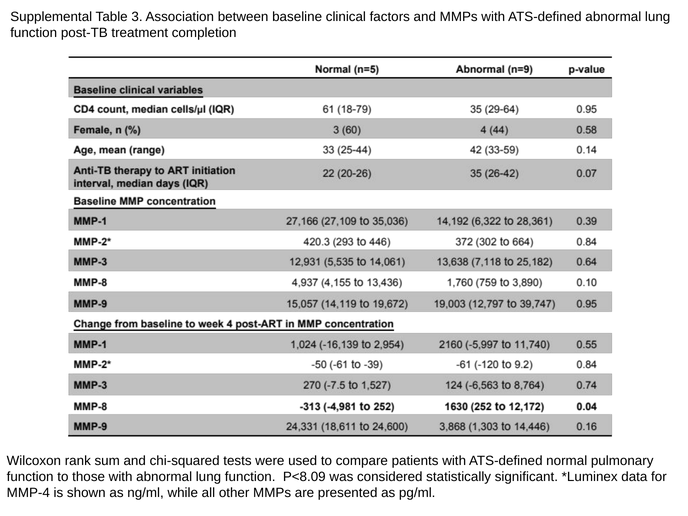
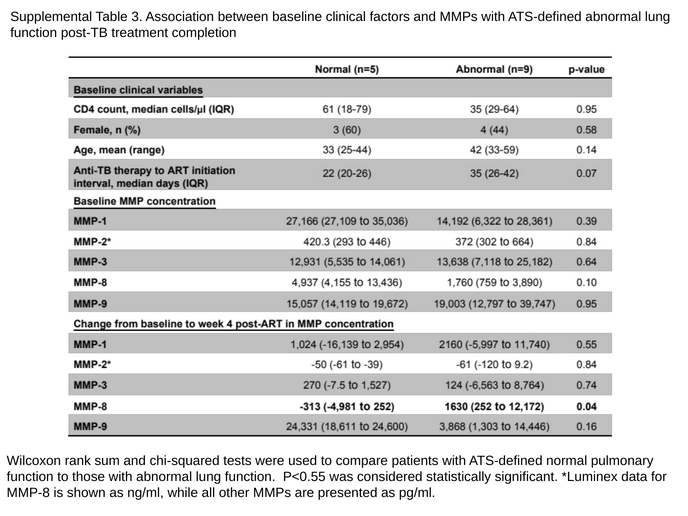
P<8.09: P<8.09 -> P<0.55 (304, 477)
MMP-4: MMP-4 -> MMP-8 (28, 493)
